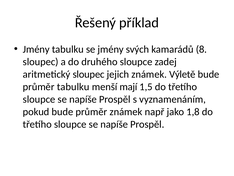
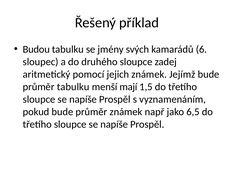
Jmény: Jmény -> Budou (36, 49)
8: 8 -> 6 (201, 49)
aritmetický sloupec: sloupec -> pomocí (89, 74)
Výletě: Výletě -> Jejímž (182, 74)
1,8: 1,8 -> 6,5 (193, 112)
